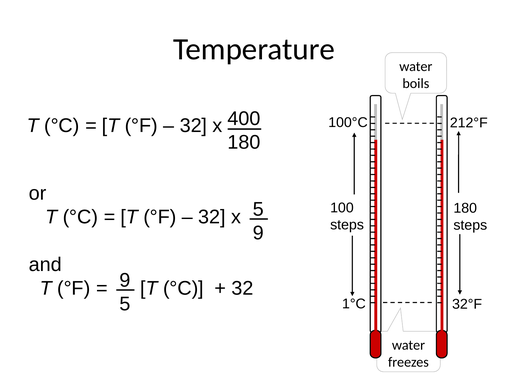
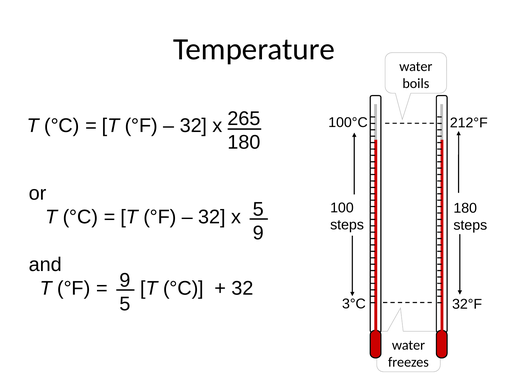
400: 400 -> 265 (244, 119)
1°C: 1°C -> 3°C (354, 304)
